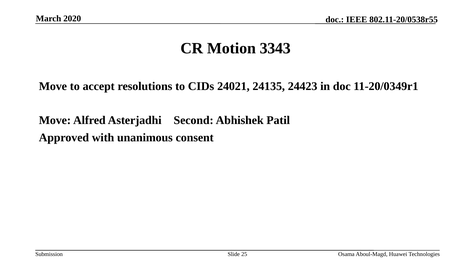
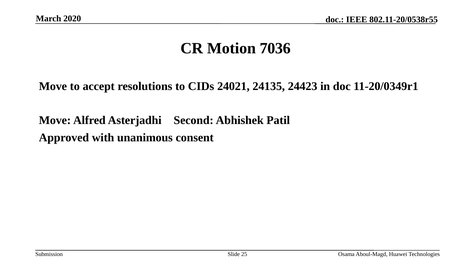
3343: 3343 -> 7036 (275, 48)
